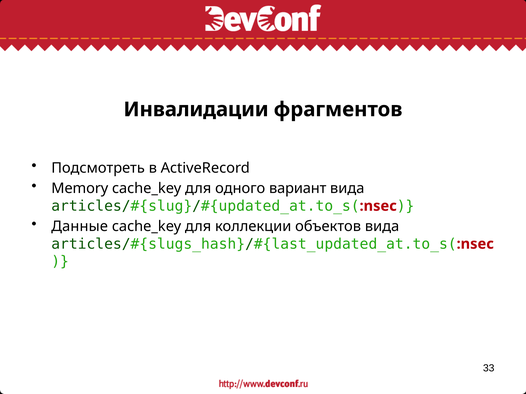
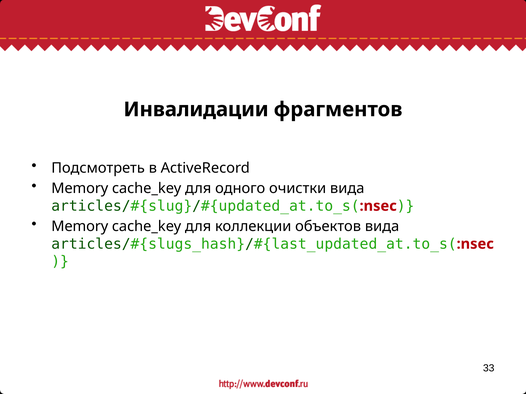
вариант: вариант -> очистки (298, 189)
Данные: Данные -> Memory (80, 227)
